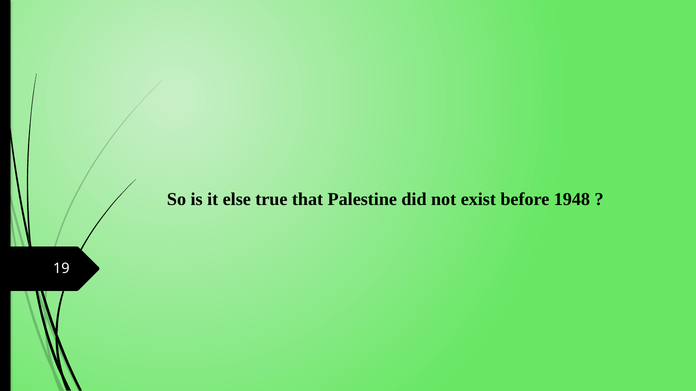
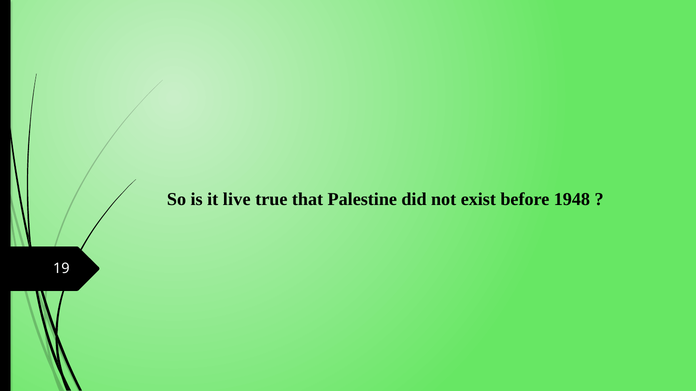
else: else -> live (237, 200)
